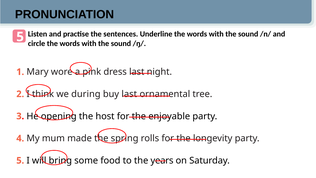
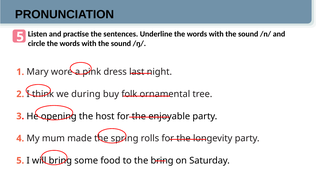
buy last: last -> folk (129, 94)
the years: years -> bring (162, 160)
